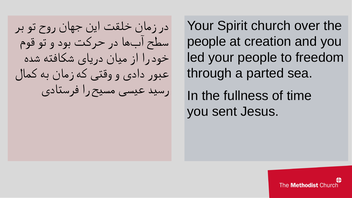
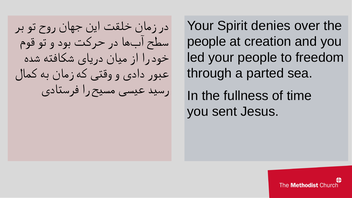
church: church -> denies (271, 26)
